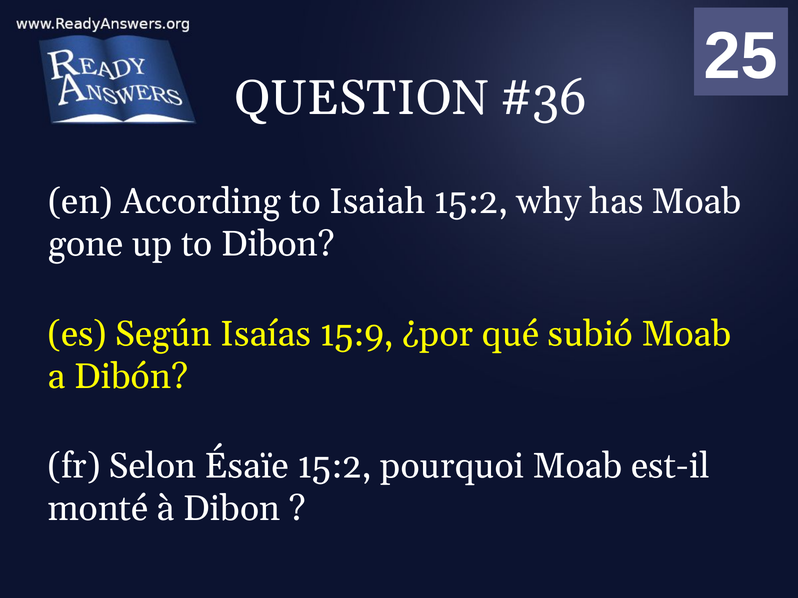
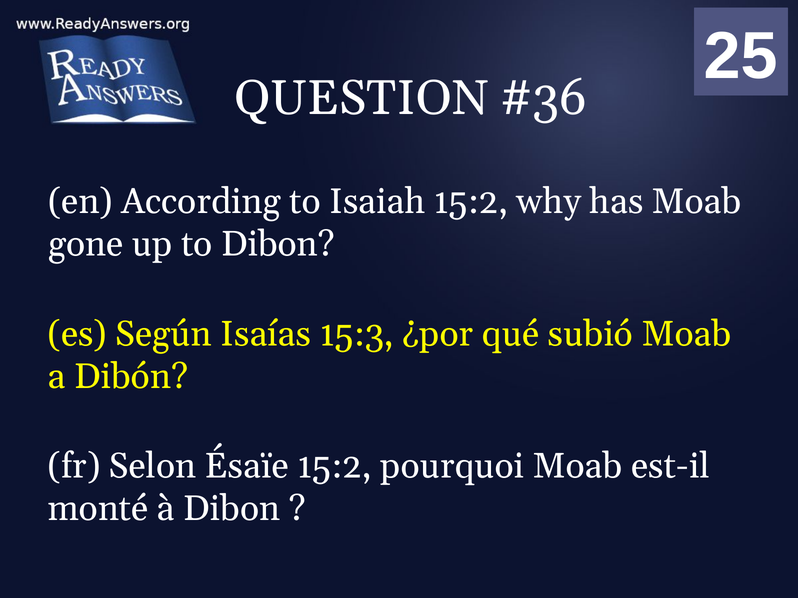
15:9: 15:9 -> 15:3 (357, 334)
